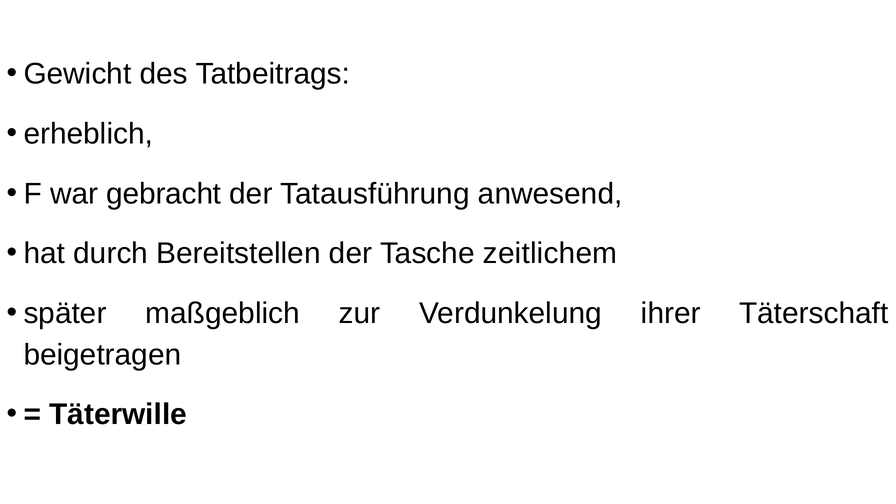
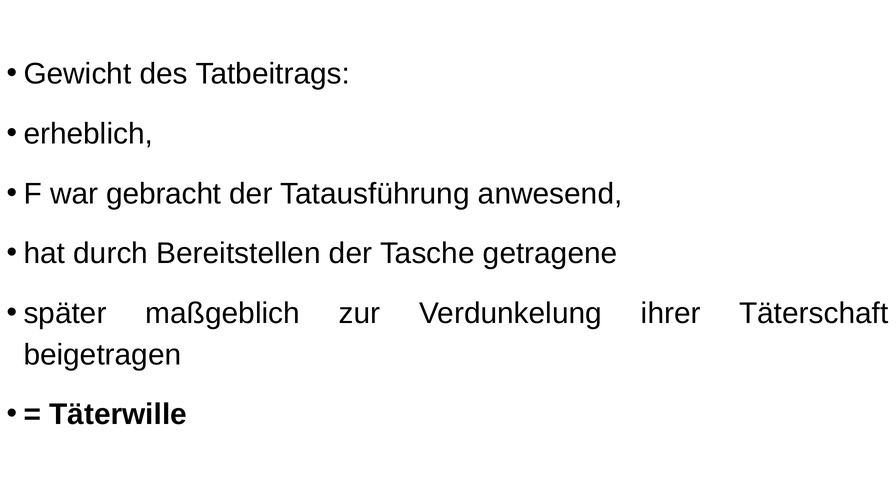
zeitlichem: zeitlichem -> getragene (550, 254)
